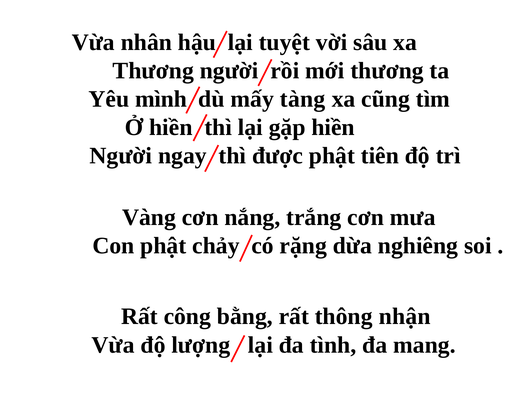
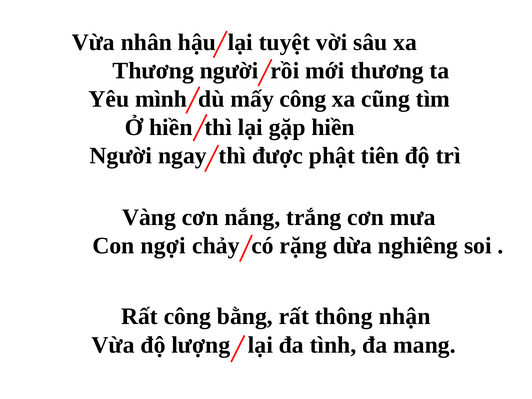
mấy tàng: tàng -> công (303, 99)
Con phật: phật -> ngợi (163, 246)
